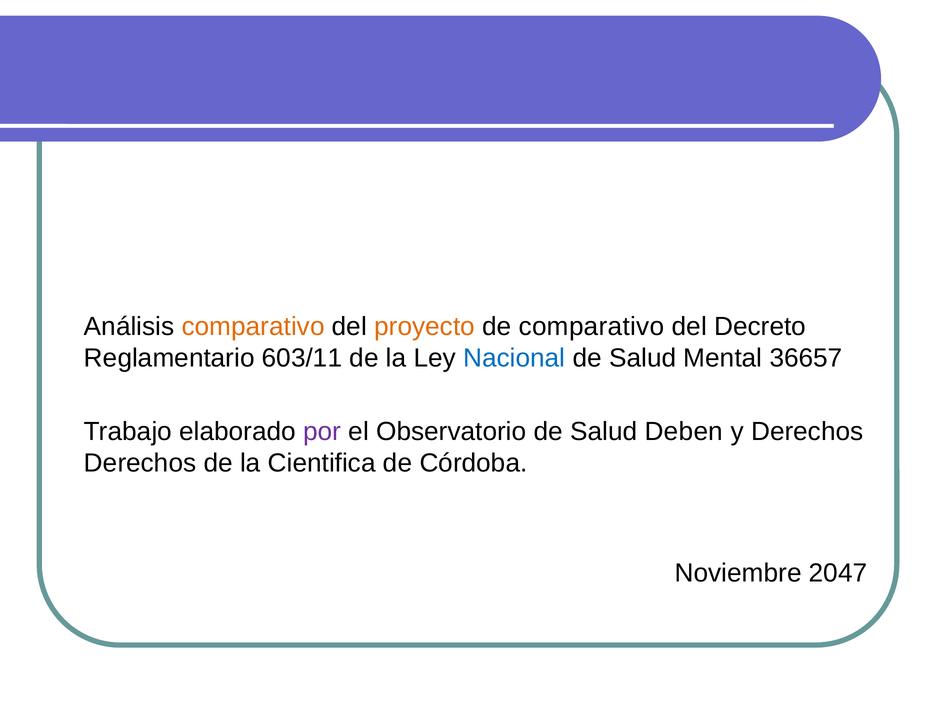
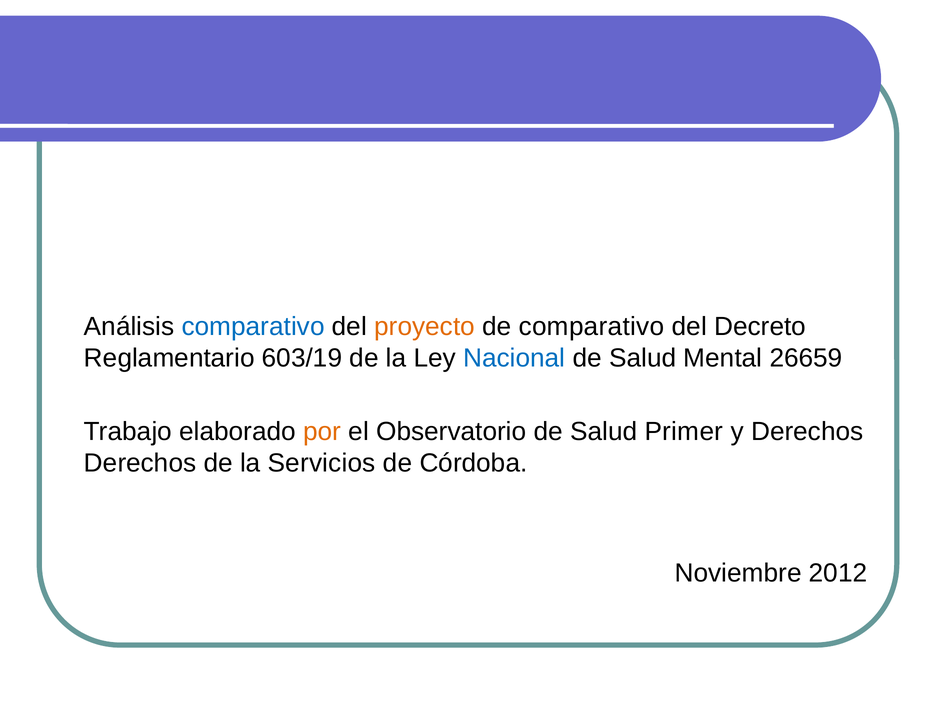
comparativo colour: orange -> blue (253, 327)
603/11: 603/11 -> 603/19 (302, 358)
36657: 36657 -> 26659 (806, 358)
por colour: purple -> orange (322, 432)
Deben: Deben -> Primer (684, 432)
Cientifica: Cientifica -> Servicios (322, 463)
2047: 2047 -> 2012 (838, 573)
